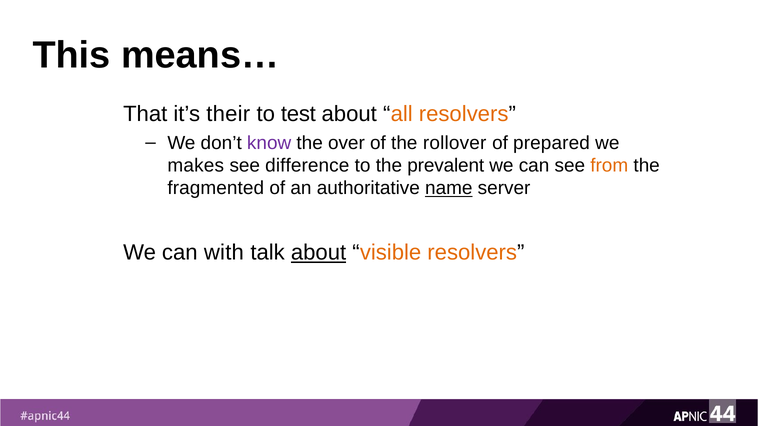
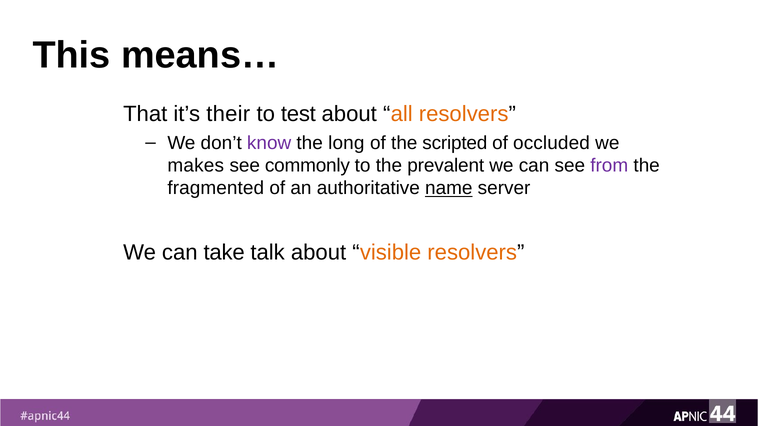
over: over -> long (346, 143)
rollover: rollover -> scripted (455, 143)
prepared: prepared -> occluded (551, 143)
difference: difference -> commonly (307, 166)
from colour: orange -> purple (609, 166)
with: with -> take (224, 253)
about underline: present -> none (319, 253)
